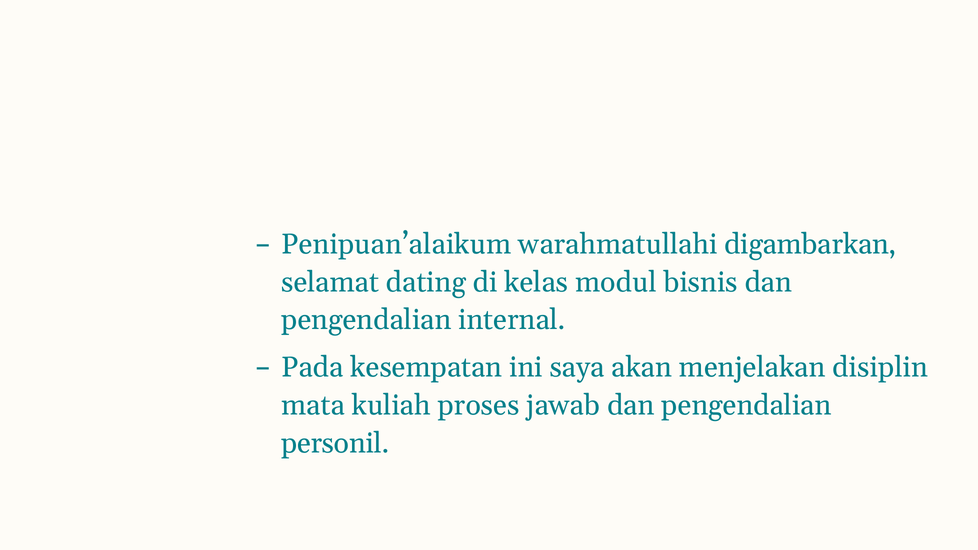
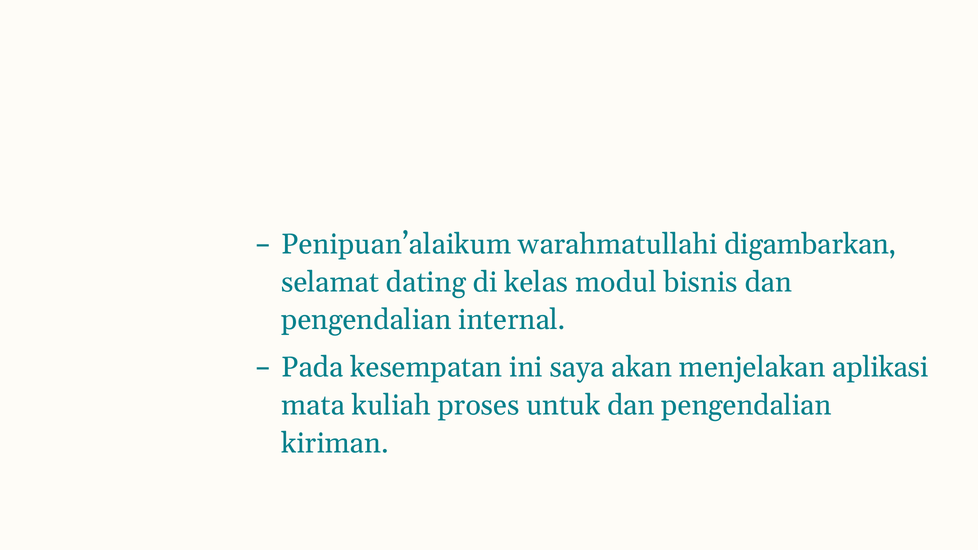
disiplin: disiplin -> aplikasi (880, 367)
jawab: jawab -> untuk (563, 405)
personil: personil -> kiriman (335, 443)
